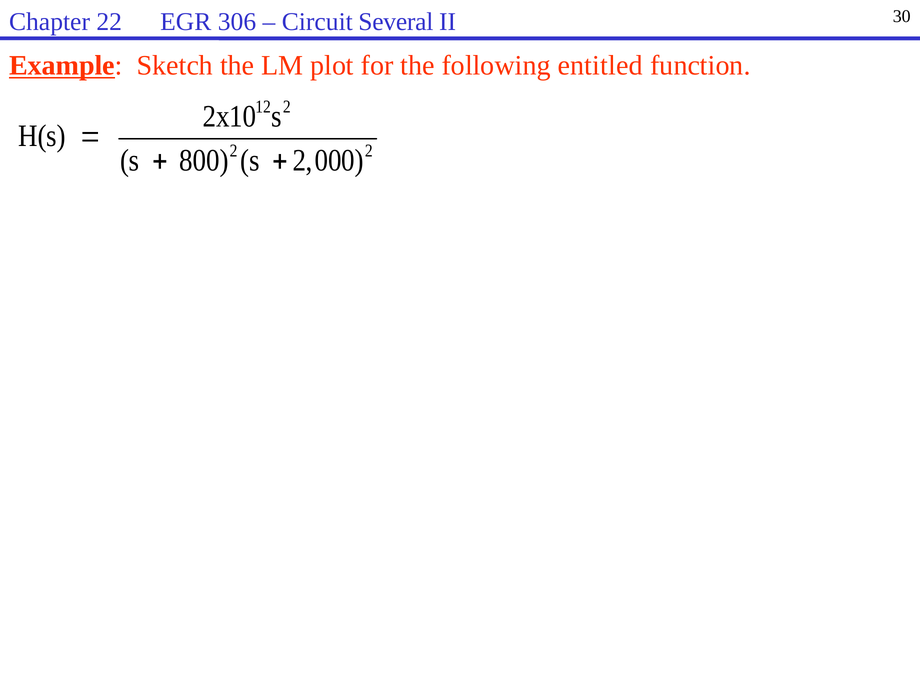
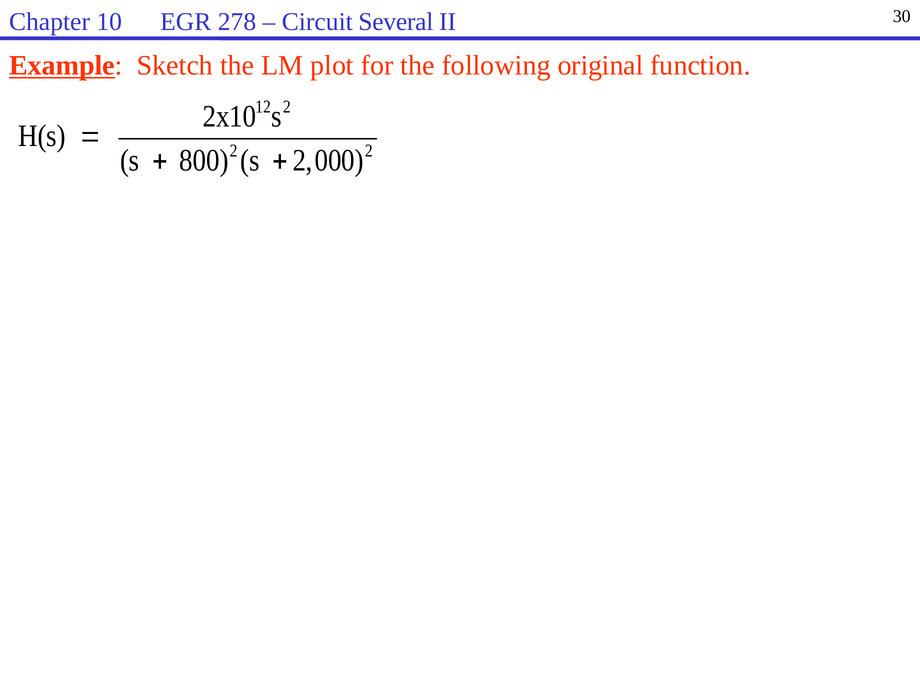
22: 22 -> 10 (109, 22)
306: 306 -> 278 (237, 22)
entitled: entitled -> original (600, 66)
